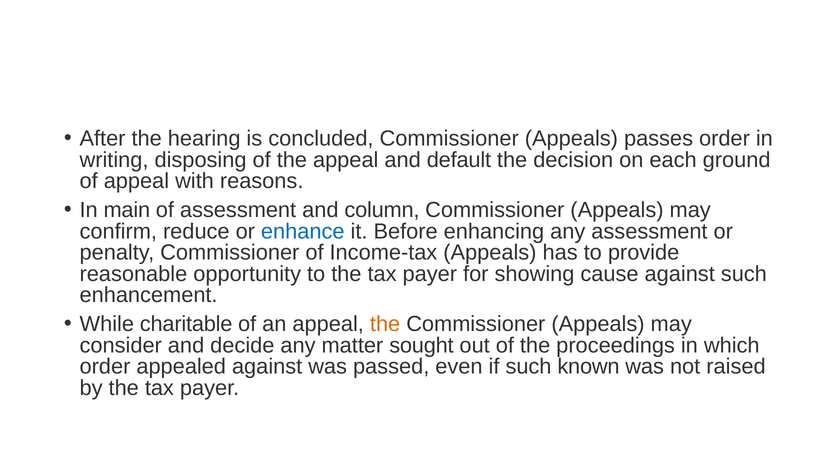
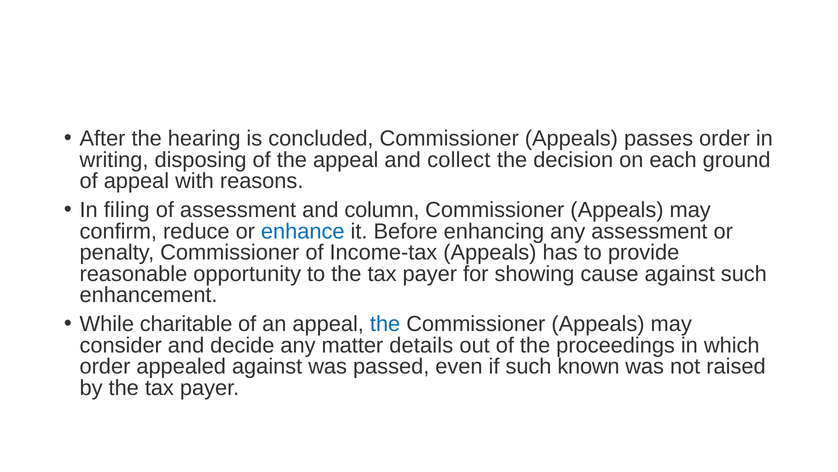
default: default -> collect (459, 160)
main: main -> filing (127, 210)
the colour: orange -> blue (385, 324)
sought: sought -> details (421, 345)
